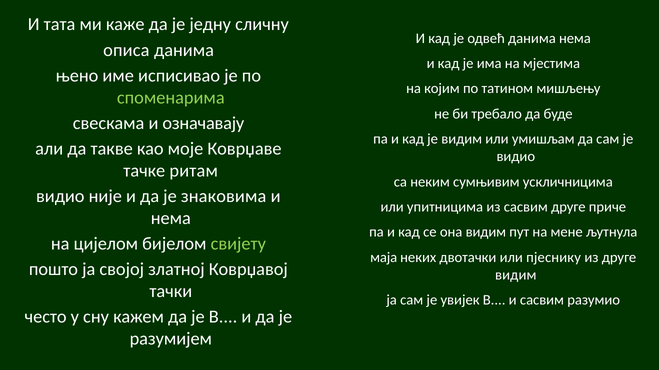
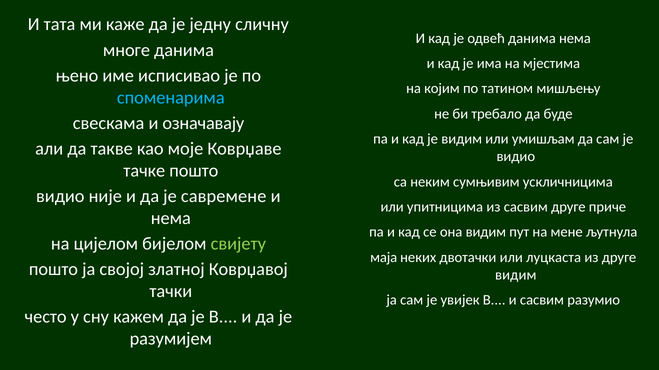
описа: описа -> многе (126, 50)
споменарима colour: light green -> light blue (171, 98)
тачке ритам: ритам -> пошто (194, 171)
знаковима: знаковима -> савремене (224, 197)
пјеснику: пјеснику -> луцкаста (554, 258)
